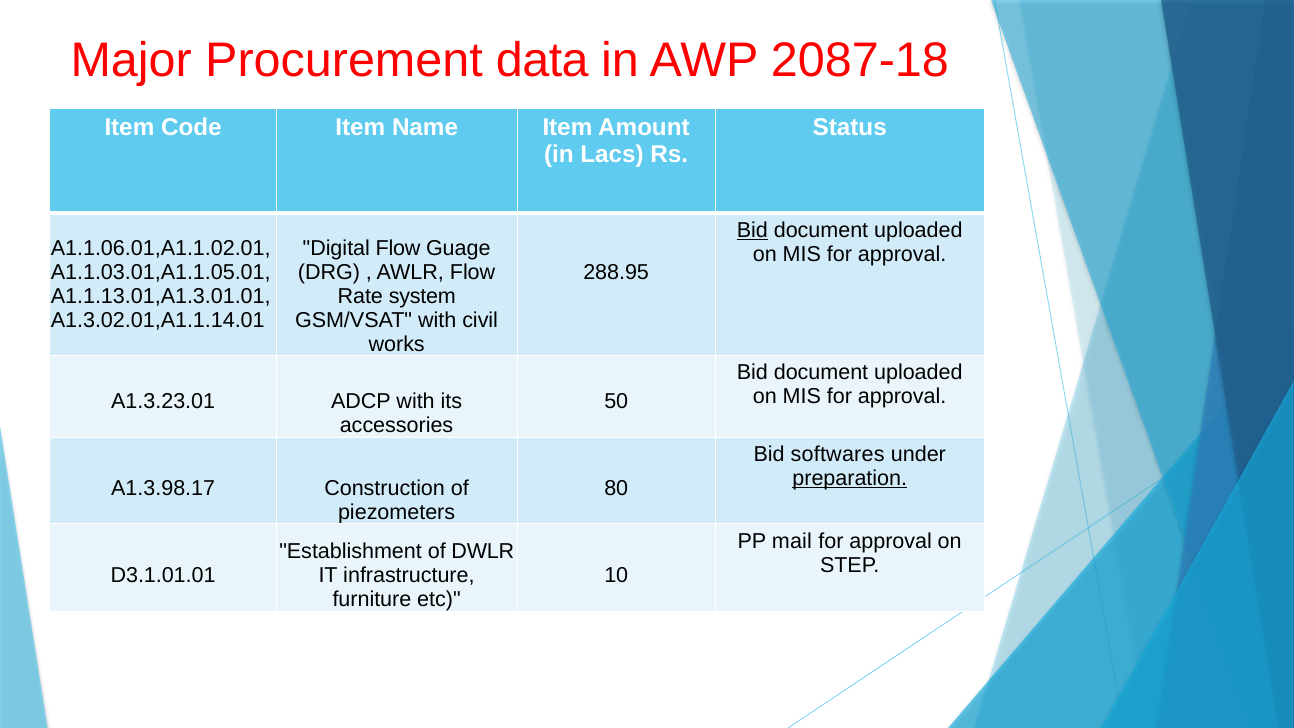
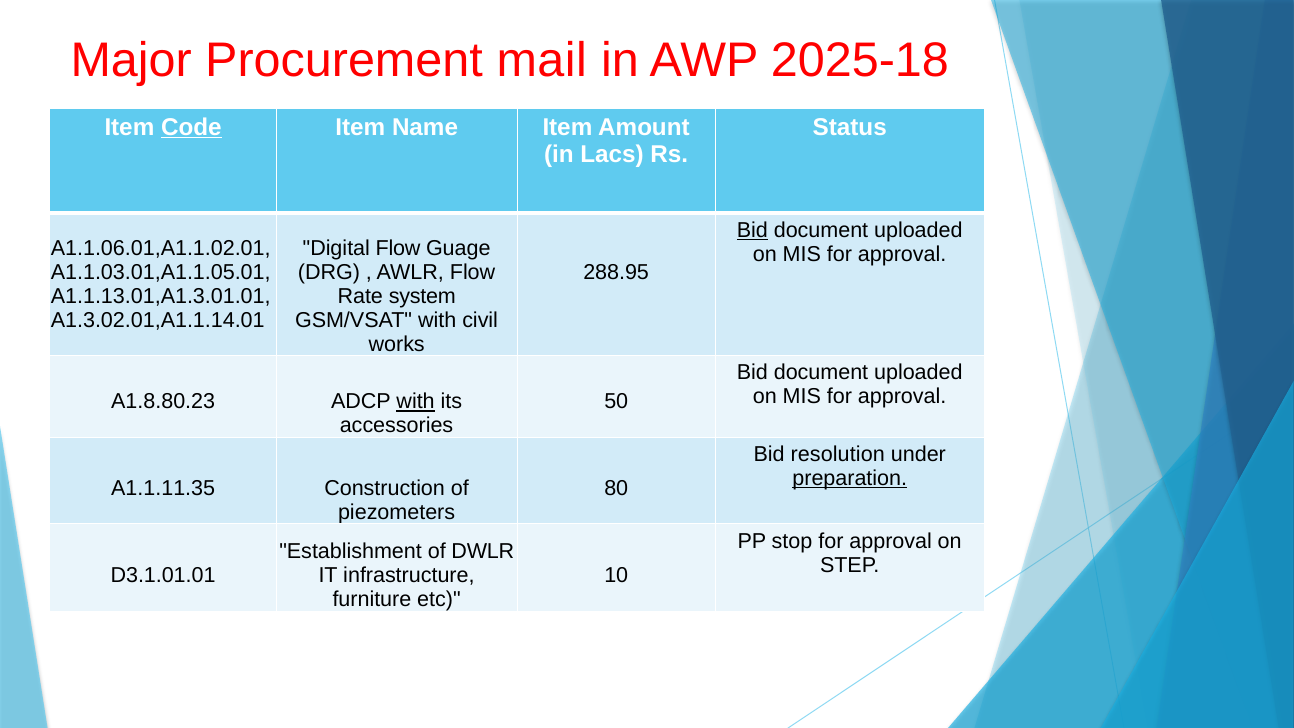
data: data -> mail (542, 60)
2087-18: 2087-18 -> 2025-18 (860, 60)
Code underline: none -> present (191, 127)
A1.3.23.01: A1.3.23.01 -> A1.8.80.23 (163, 402)
with underline: none -> present (416, 402)
softwares: softwares -> resolution (838, 454)
A1.3.98.17: A1.3.98.17 -> A1.1.11.35 (163, 488)
mail: mail -> stop (792, 541)
